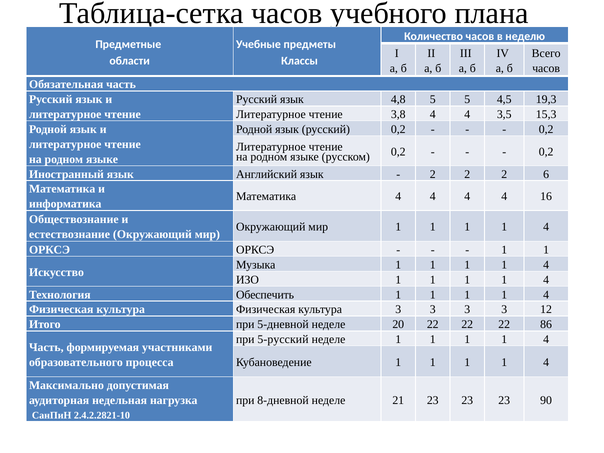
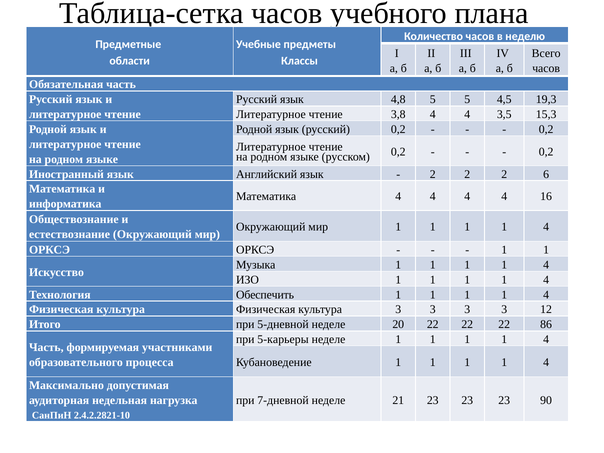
5-русский: 5-русский -> 5-карьеры (283, 339)
8-дневной: 8-дневной -> 7-дневной (283, 400)
